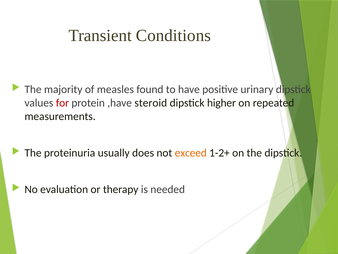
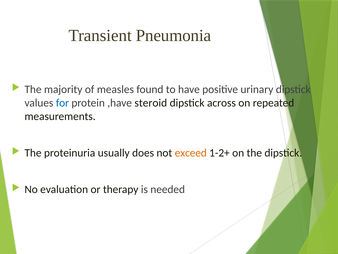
Conditions: Conditions -> Pneumonia (174, 36)
for colour: red -> blue (62, 103)
higher: higher -> across (221, 103)
